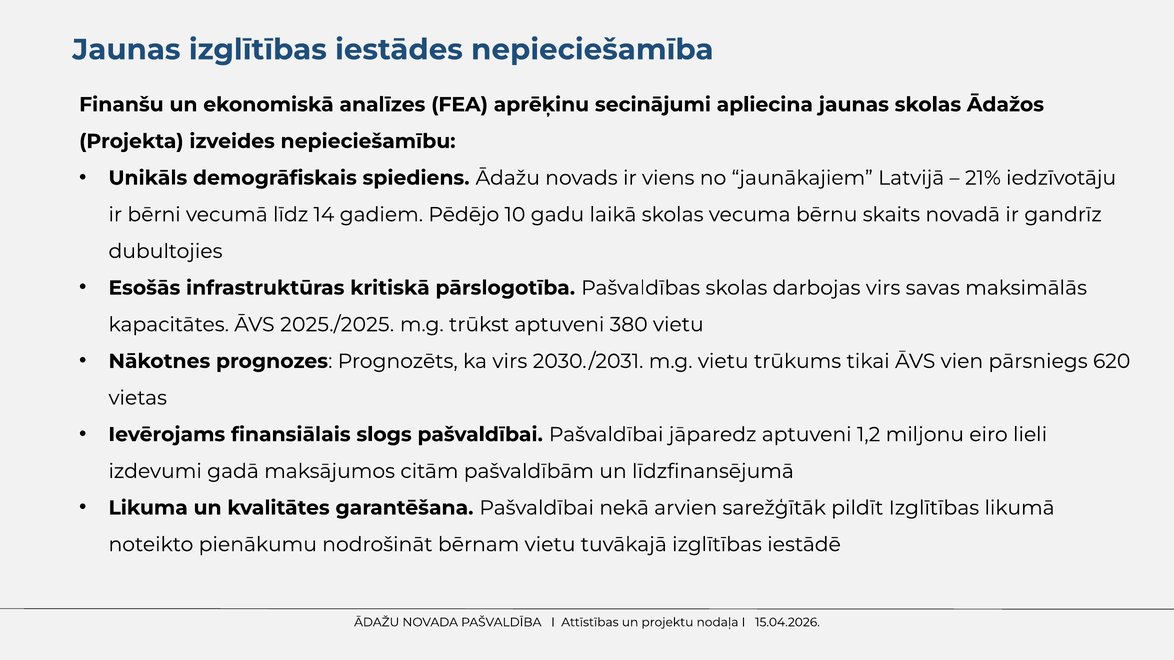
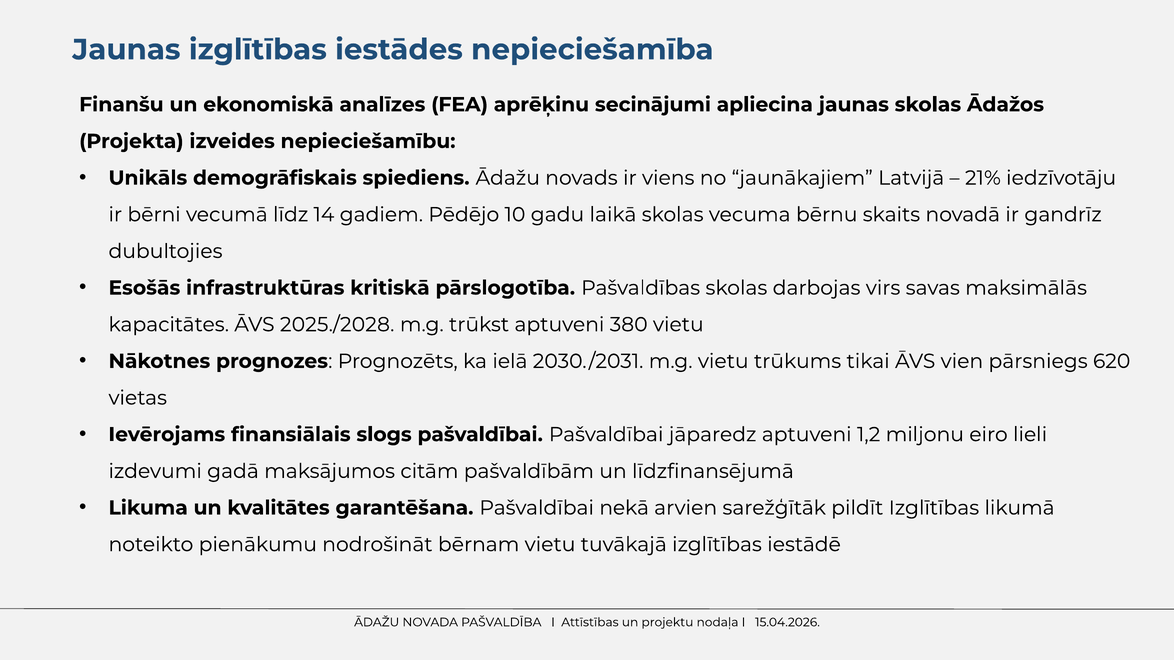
2025./2025: 2025./2025 -> 2025./2028 (337, 325)
ka virs: virs -> ielā (510, 361)
